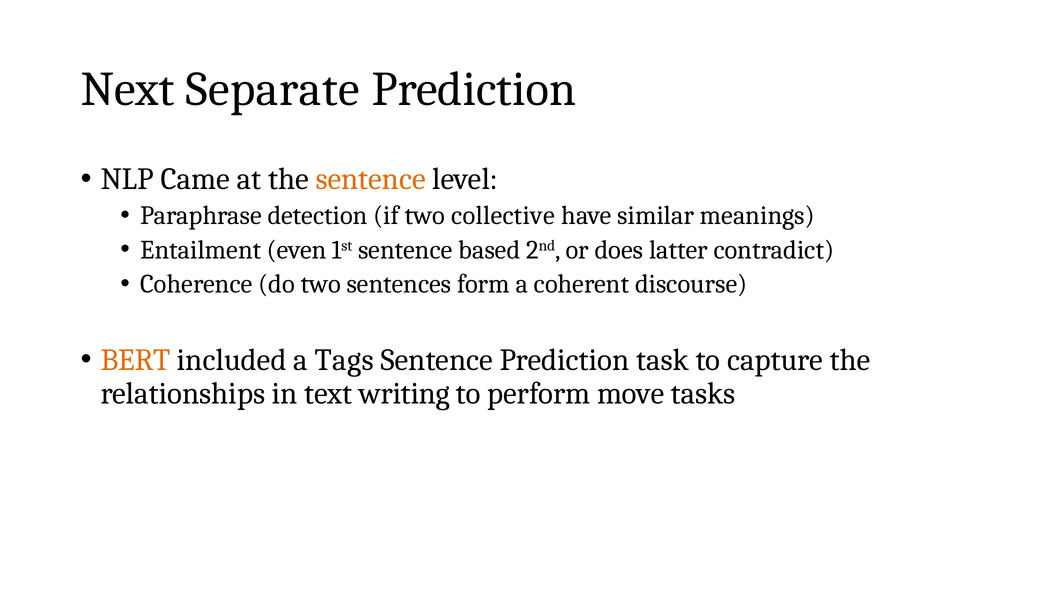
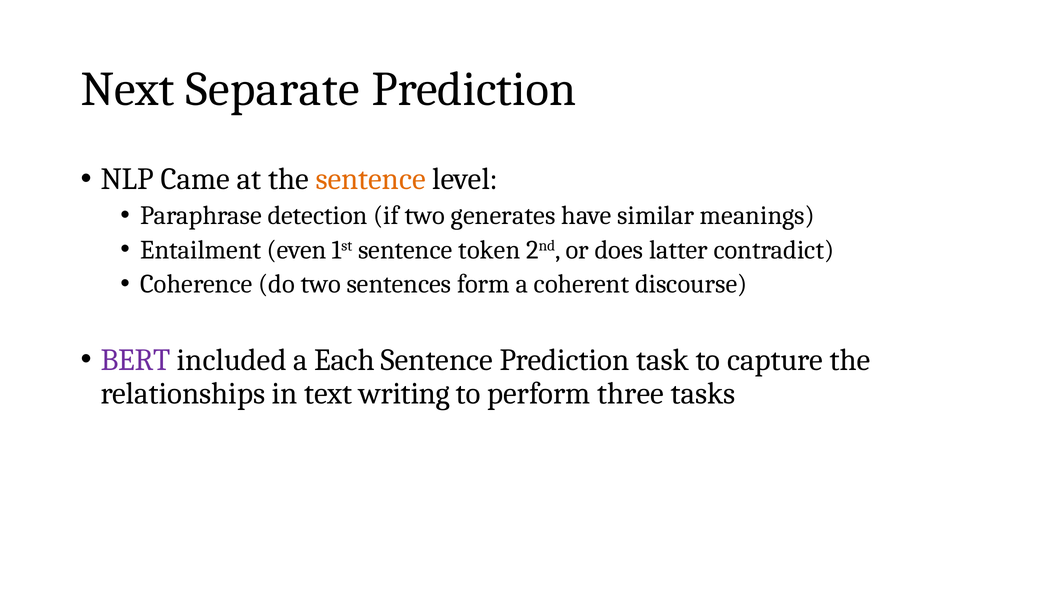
collective: collective -> generates (503, 216)
based: based -> token (489, 250)
BERT colour: orange -> purple (136, 360)
Tags: Tags -> Each (344, 360)
move: move -> three (631, 393)
